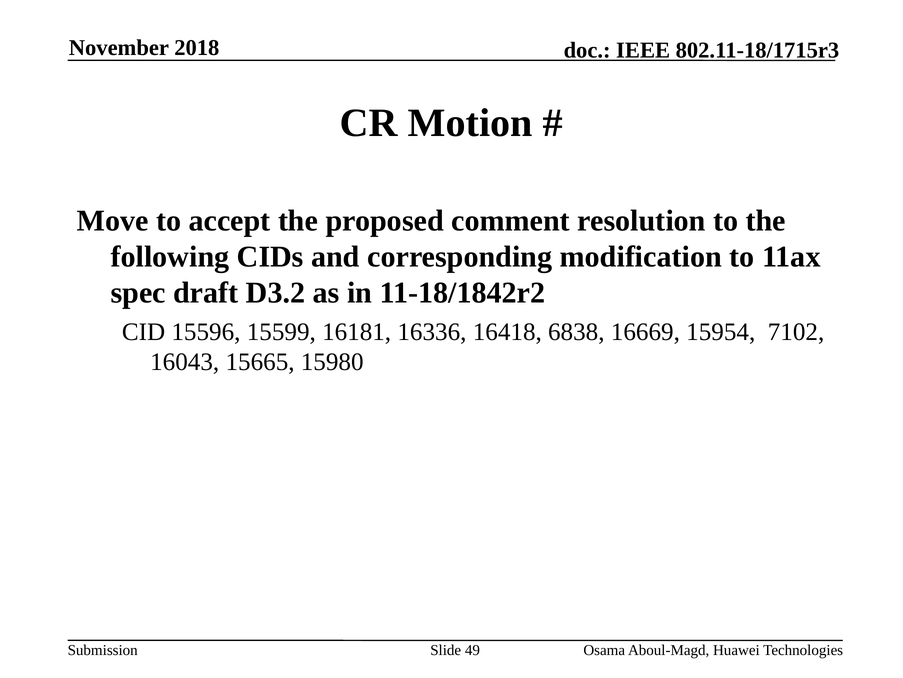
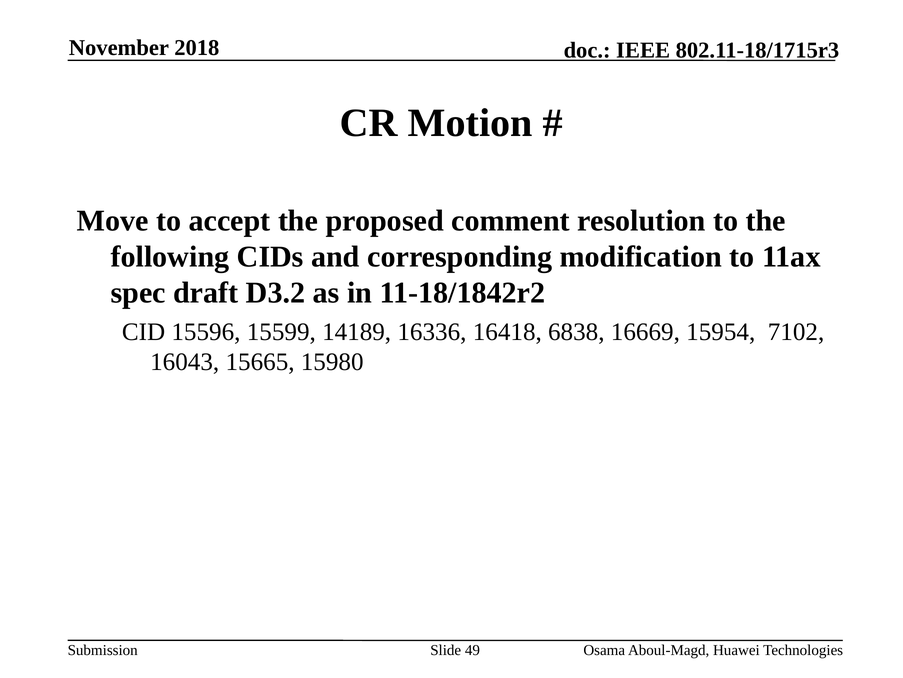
16181: 16181 -> 14189 (357, 332)
